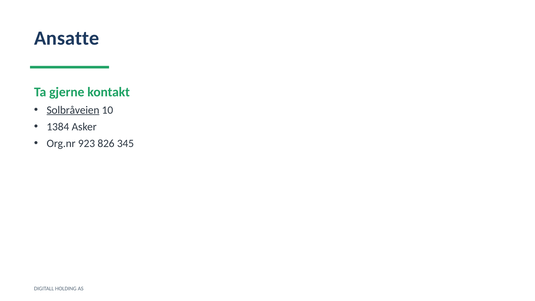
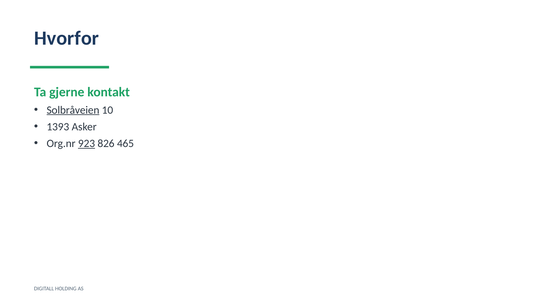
Ansatte: Ansatte -> Hvorfor (67, 38)
1384: 1384 -> 1393 (58, 127)
923 underline: none -> present (86, 143)
345: 345 -> 465 (125, 143)
